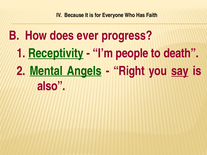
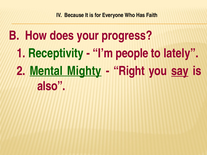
ever: ever -> your (88, 36)
Receptivity underline: present -> none (56, 53)
death: death -> lately (181, 53)
Angels: Angels -> Mighty (84, 71)
